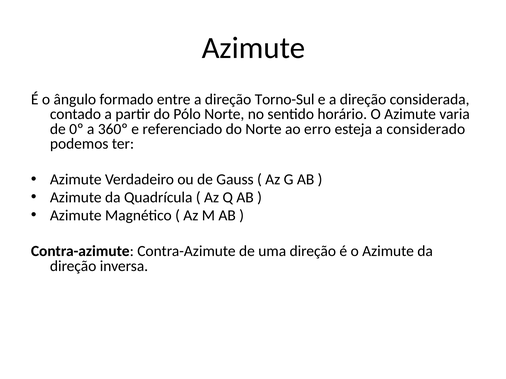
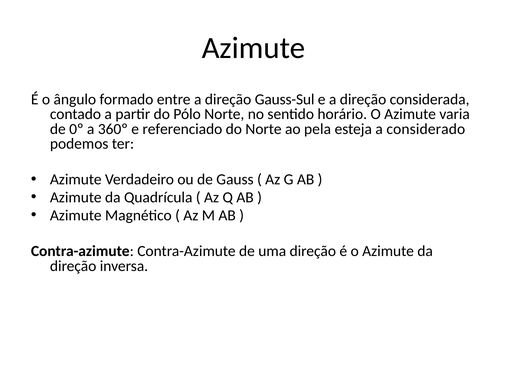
Torno-Sul: Torno-Sul -> Gauss-Sul (285, 99)
erro: erro -> pela (318, 129)
